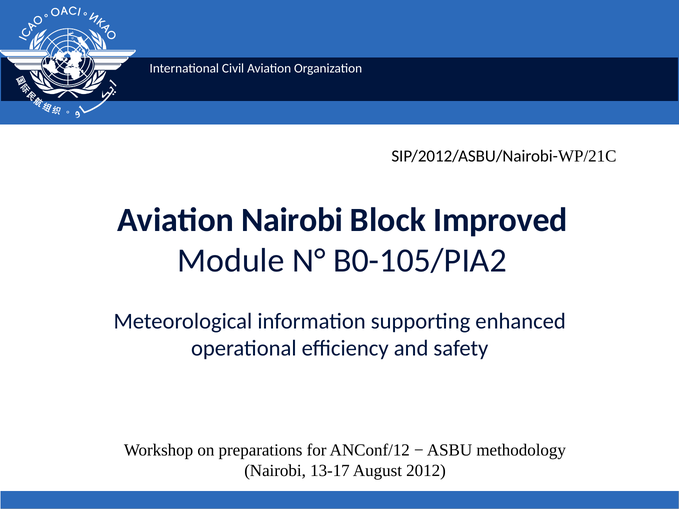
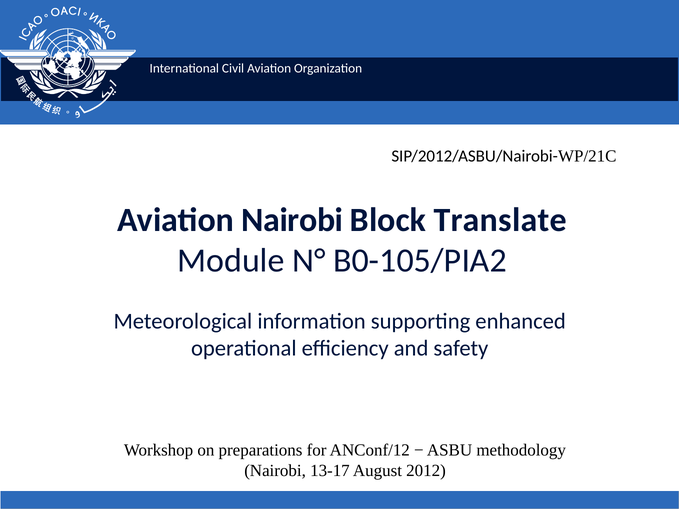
Improved: Improved -> Translate (500, 220)
